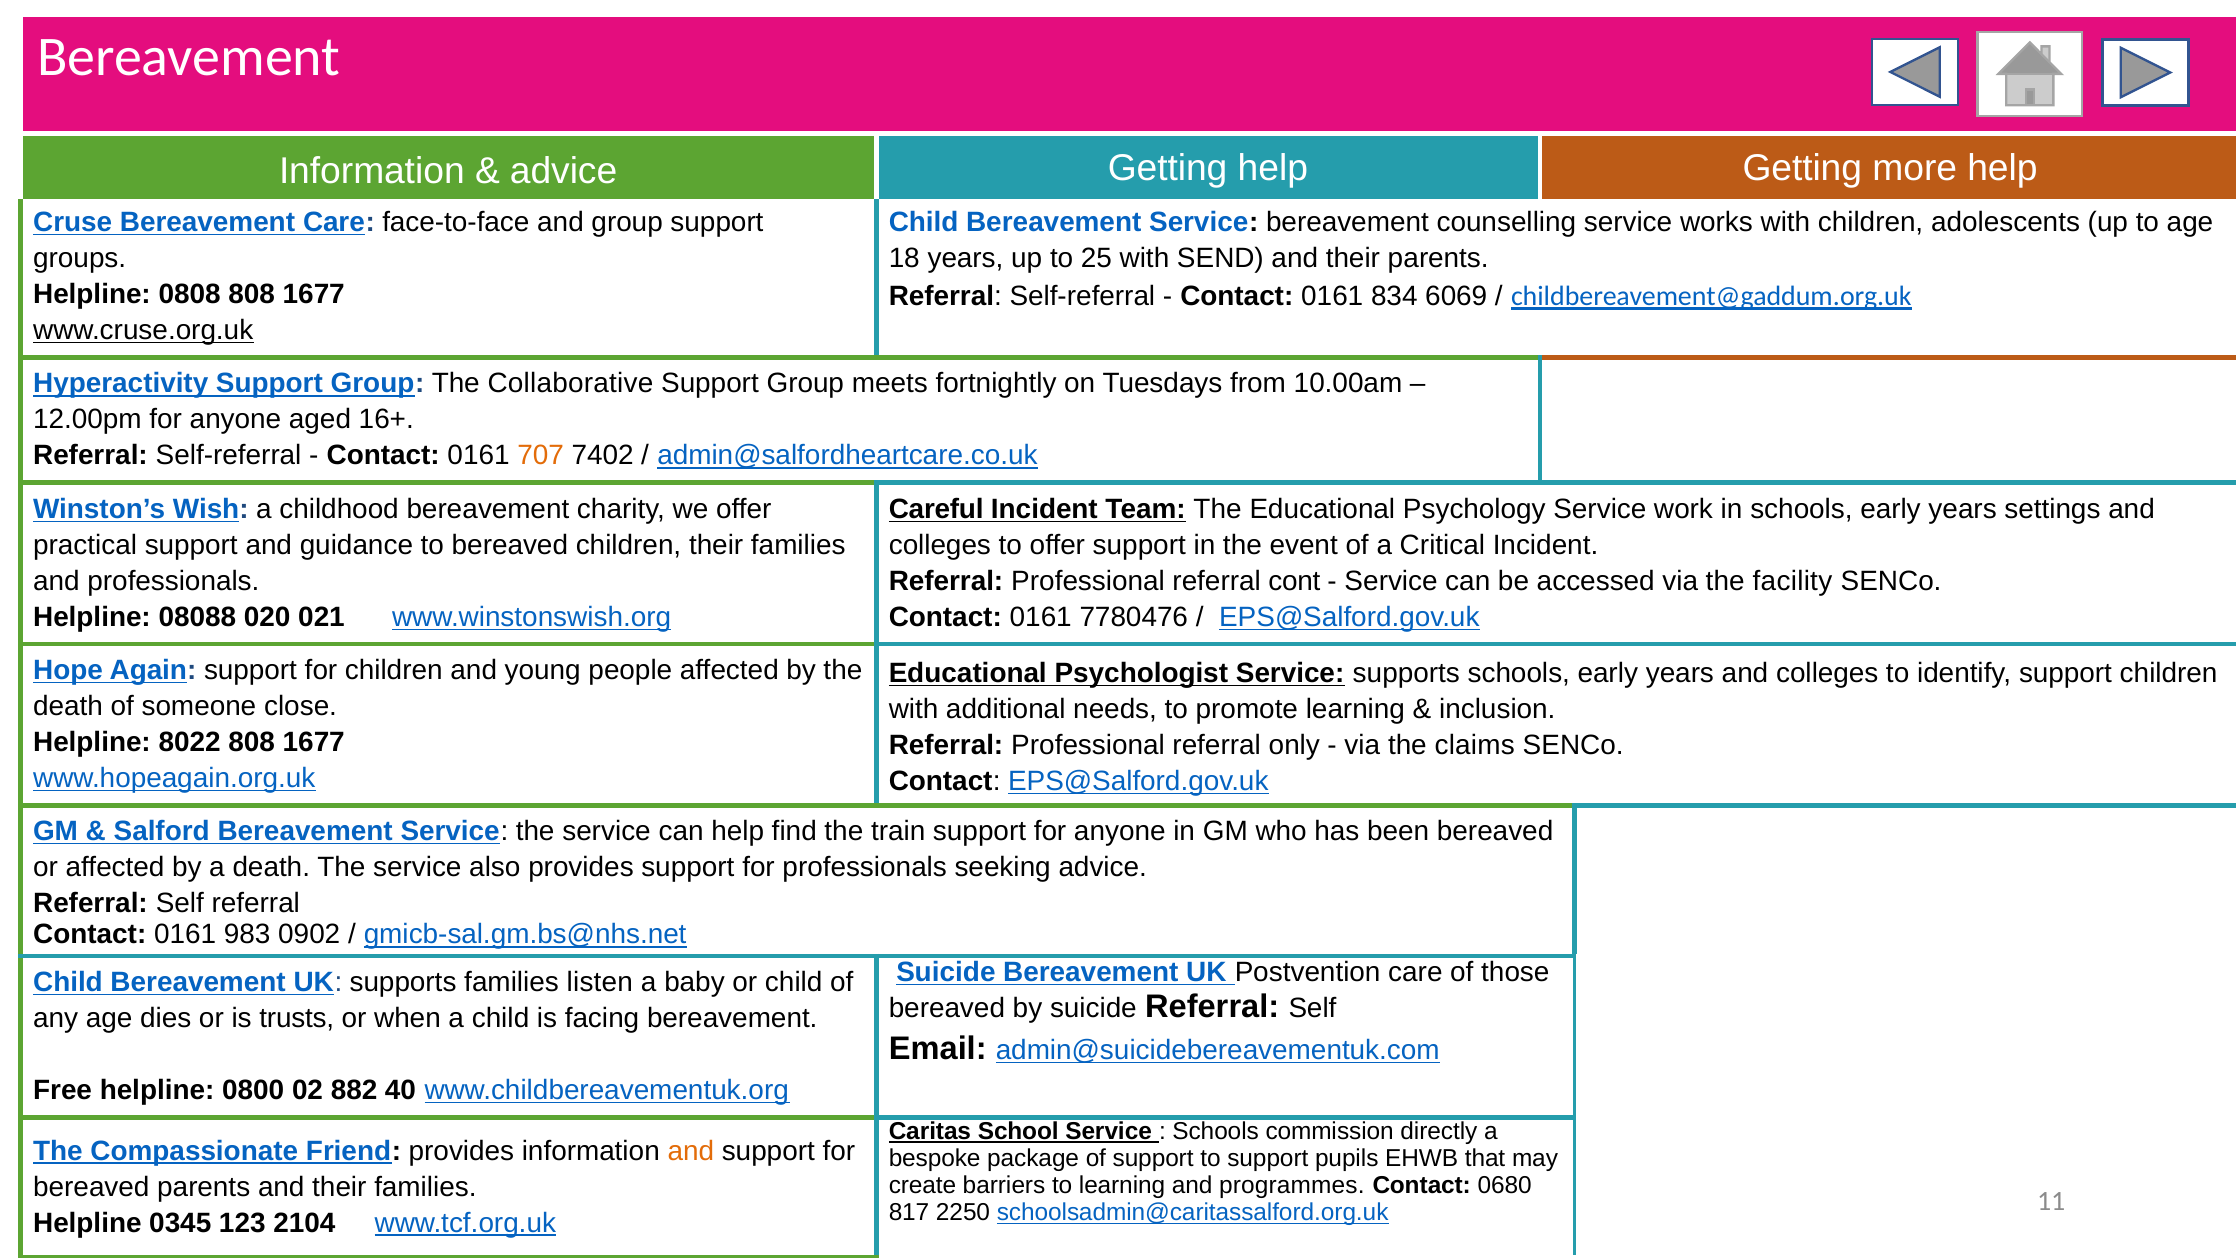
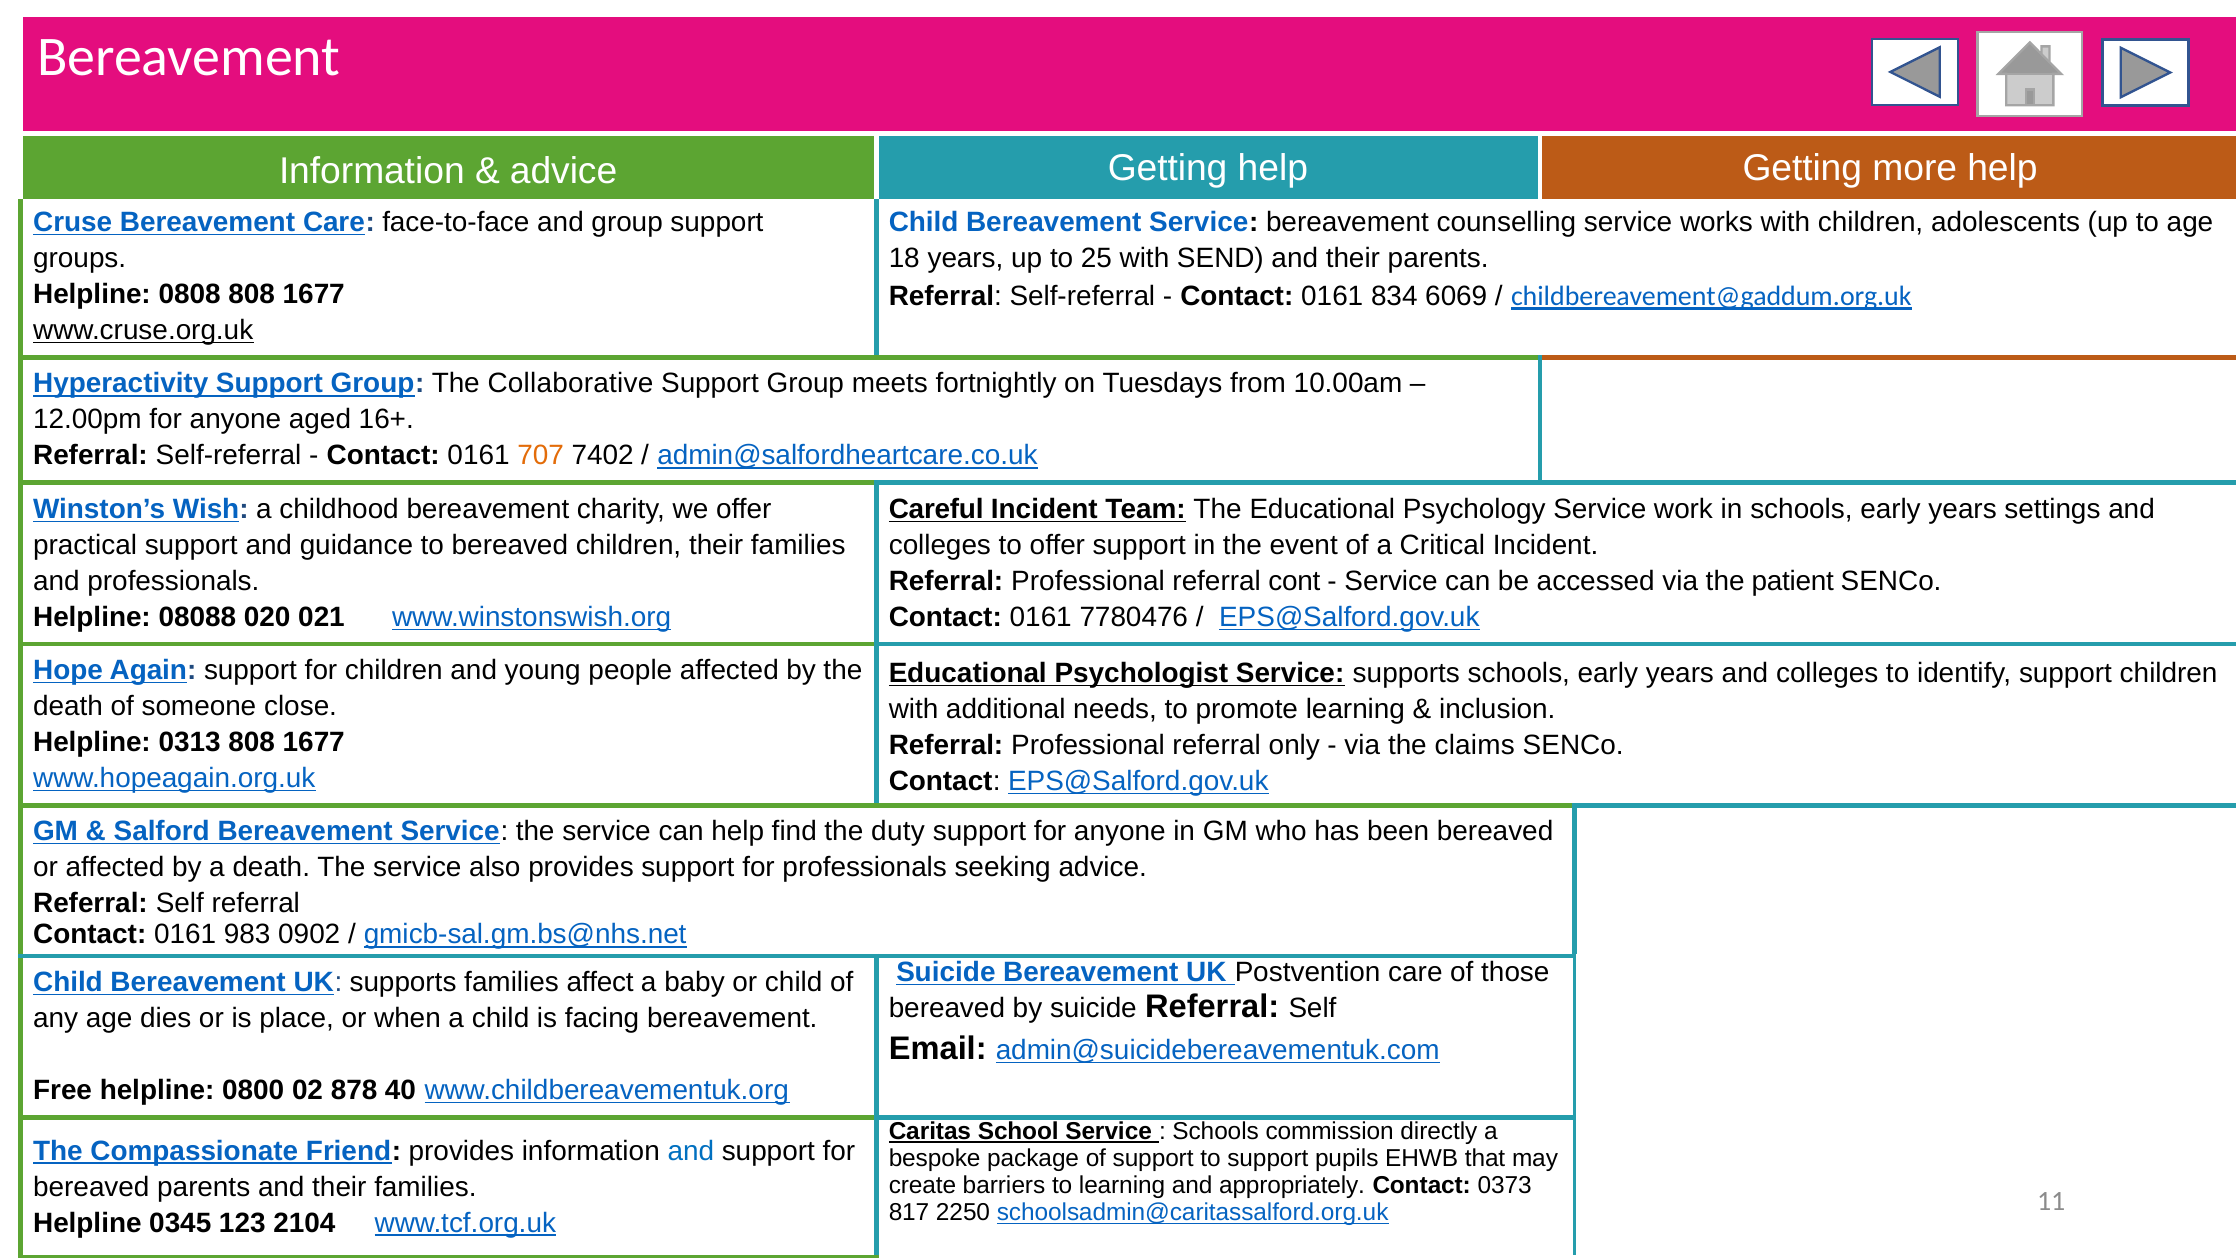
facility: facility -> patient (1793, 581)
8022: 8022 -> 0313 (190, 742)
train: train -> duty (898, 831)
listen: listen -> affect (600, 982)
trusts: trusts -> place (297, 1018)
882: 882 -> 878 (354, 1090)
and colour: orange -> blue (691, 1151)
programmes: programmes -> appropriately (1292, 1185)
0680: 0680 -> 0373 (1505, 1185)
